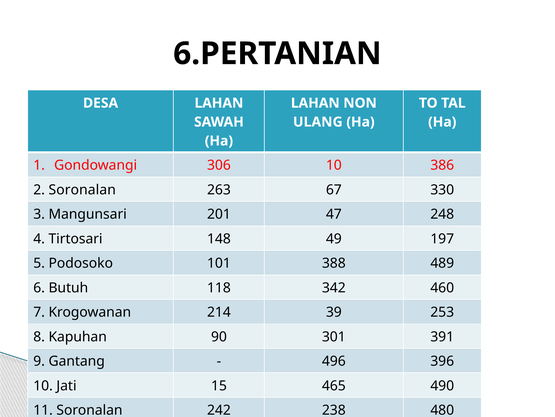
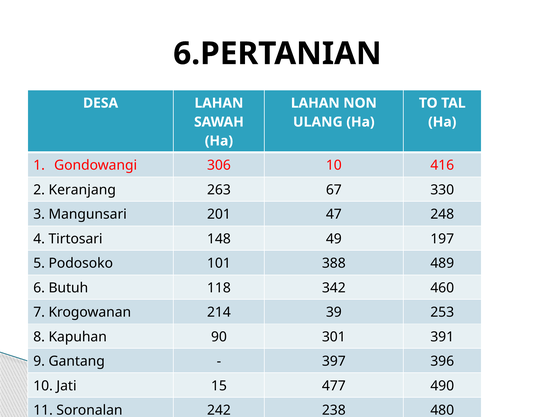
386: 386 -> 416 (442, 165)
2 Soronalan: Soronalan -> Keranjang (82, 190)
496: 496 -> 397 (334, 361)
465: 465 -> 477 (334, 385)
